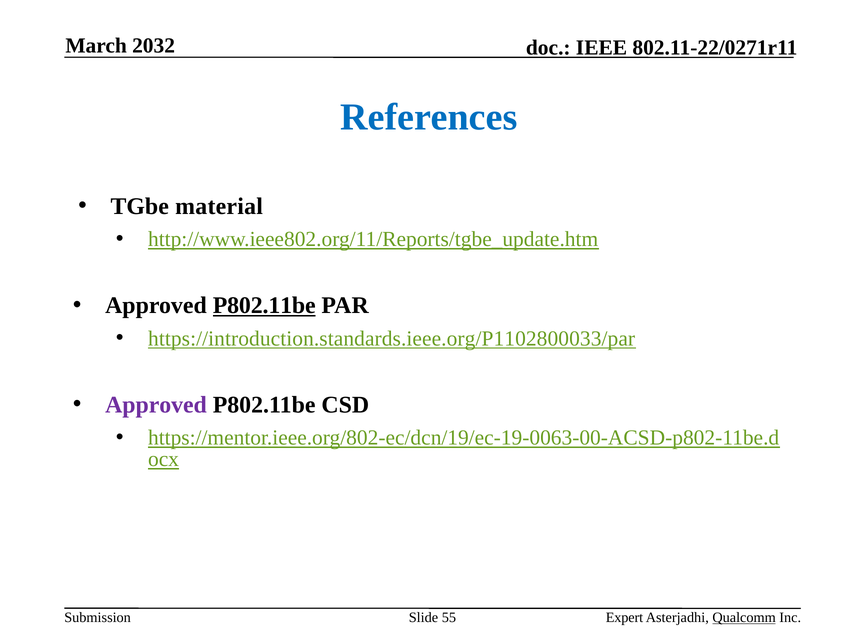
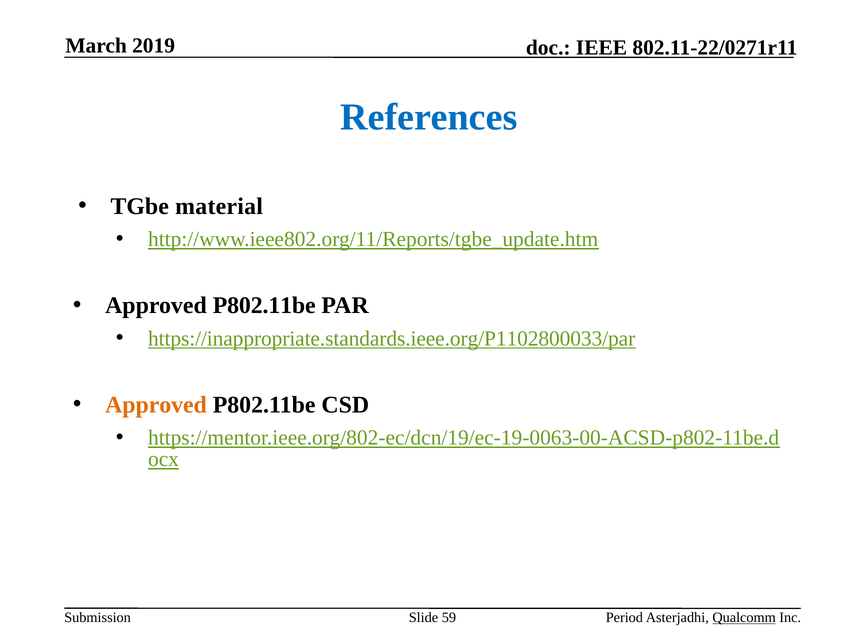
2032: 2032 -> 2019 (154, 45)
P802.11be underline: present -> none (264, 305)
https://introduction.standards.ieee.org/P1102800033/par: https://introduction.standards.ieee.org/P1102800033/par -> https://inappropriate.standards.ieee.org/P1102800033/par (392, 338)
Approved colour: purple -> orange (156, 404)
55: 55 -> 59 (449, 617)
Expert: Expert -> Period (624, 617)
